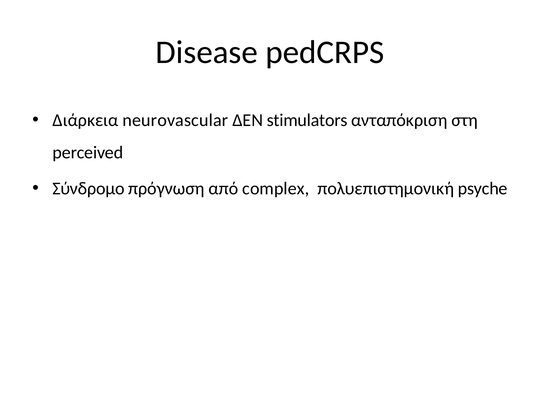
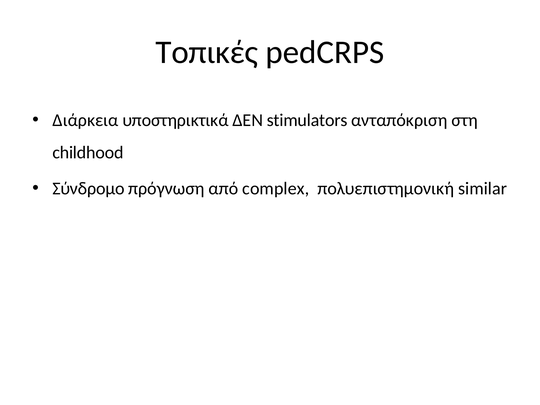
Disease: Disease -> Τοπικές (207, 52)
neurovascular: neurovascular -> υποστηρικτικά (175, 120)
perceived: perceived -> childhood (88, 152)
psyche: psyche -> similar (483, 188)
